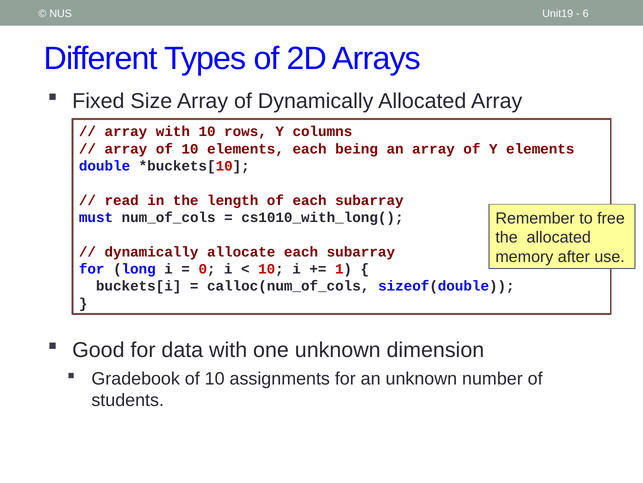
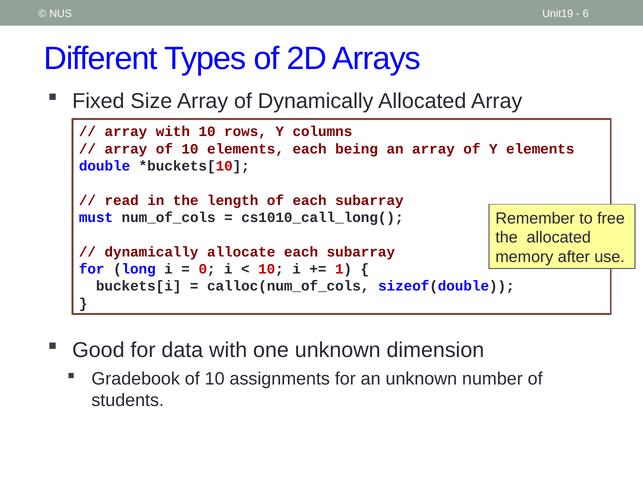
cs1010_with_long(: cs1010_with_long( -> cs1010_call_long( (322, 217)
